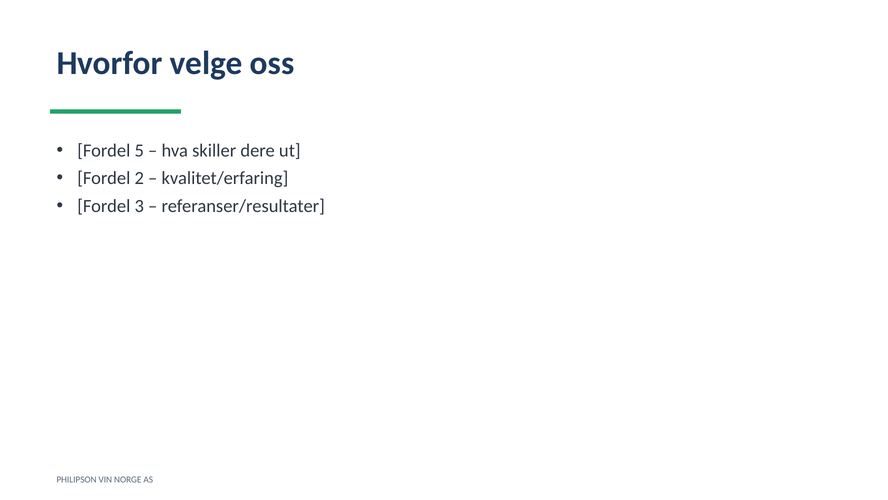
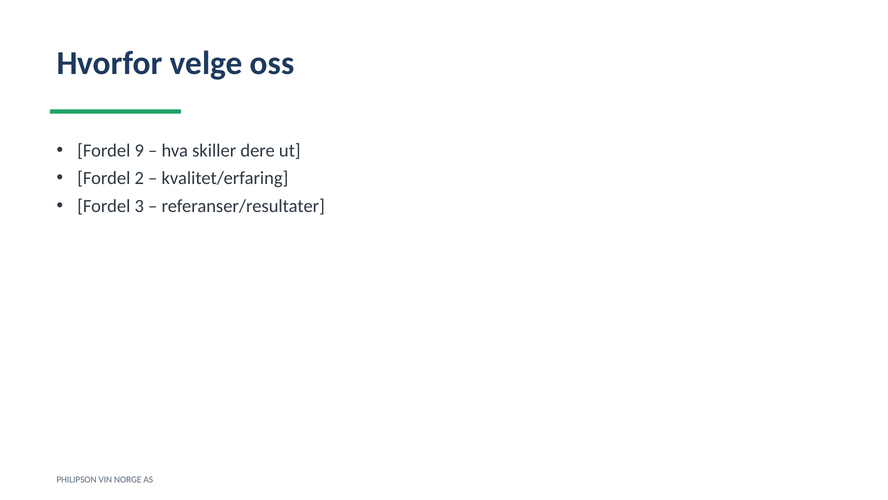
5: 5 -> 9 (139, 150)
